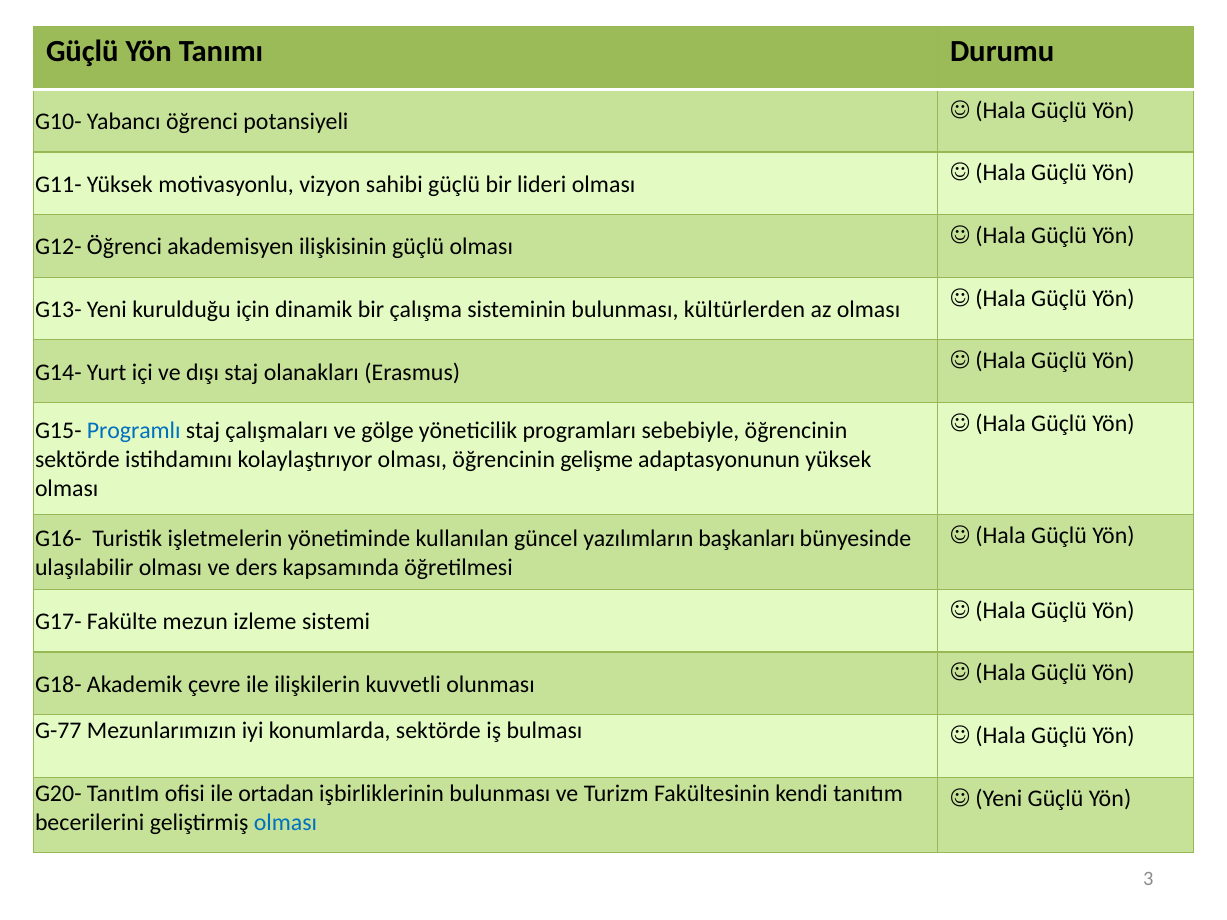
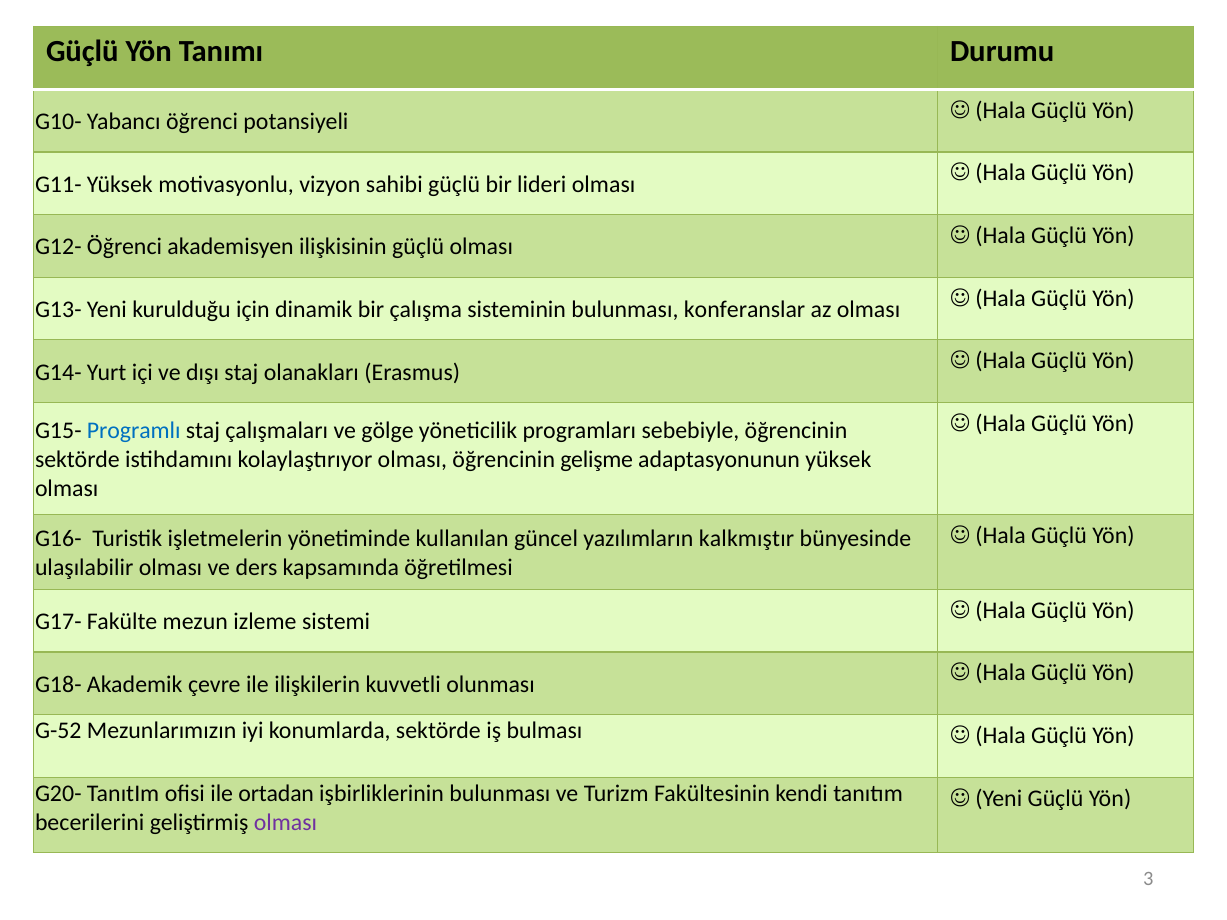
kültürlerden: kültürlerden -> konferanslar (745, 310)
başkanları: başkanları -> kalkmıştır (747, 538)
G-77: G-77 -> G-52 (58, 731)
olması colour: blue -> purple (285, 823)
